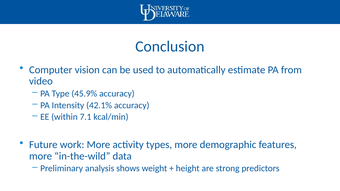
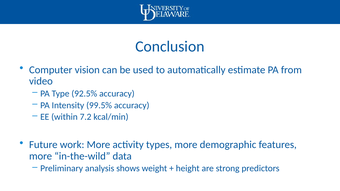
45.9%: 45.9% -> 92.5% (84, 94)
42.1%: 42.1% -> 99.5% (99, 105)
7.1: 7.1 -> 7.2 (86, 117)
